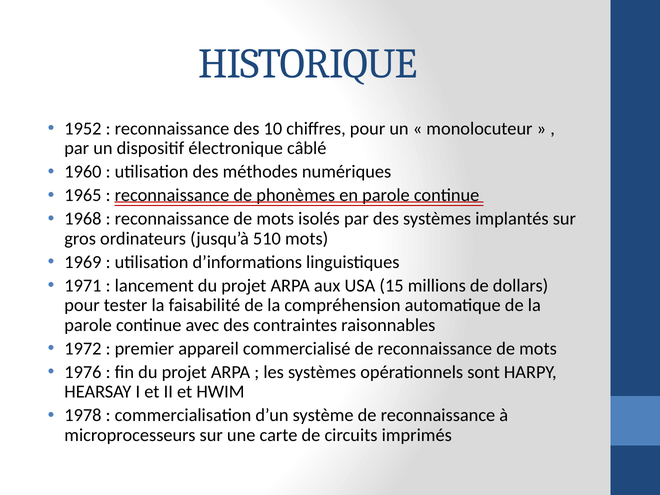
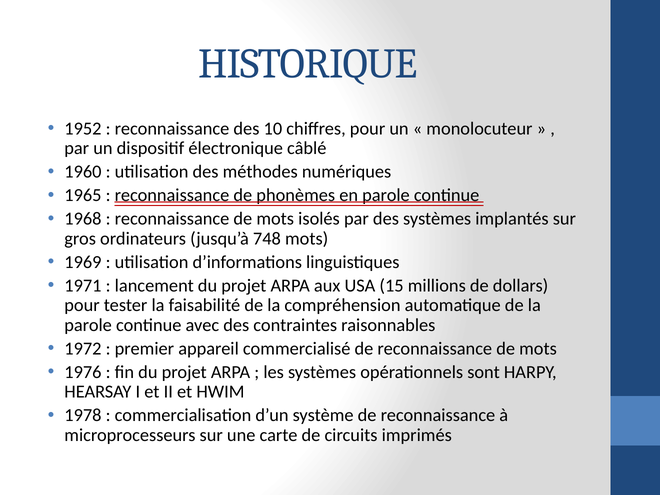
510: 510 -> 748 (267, 239)
